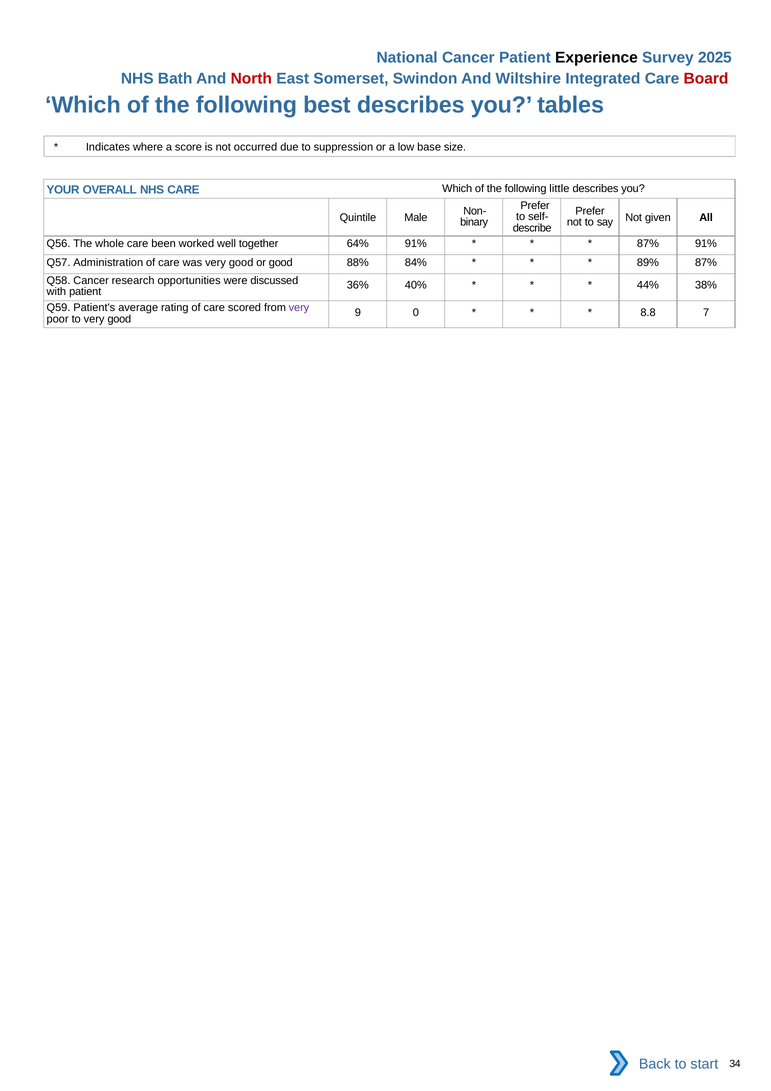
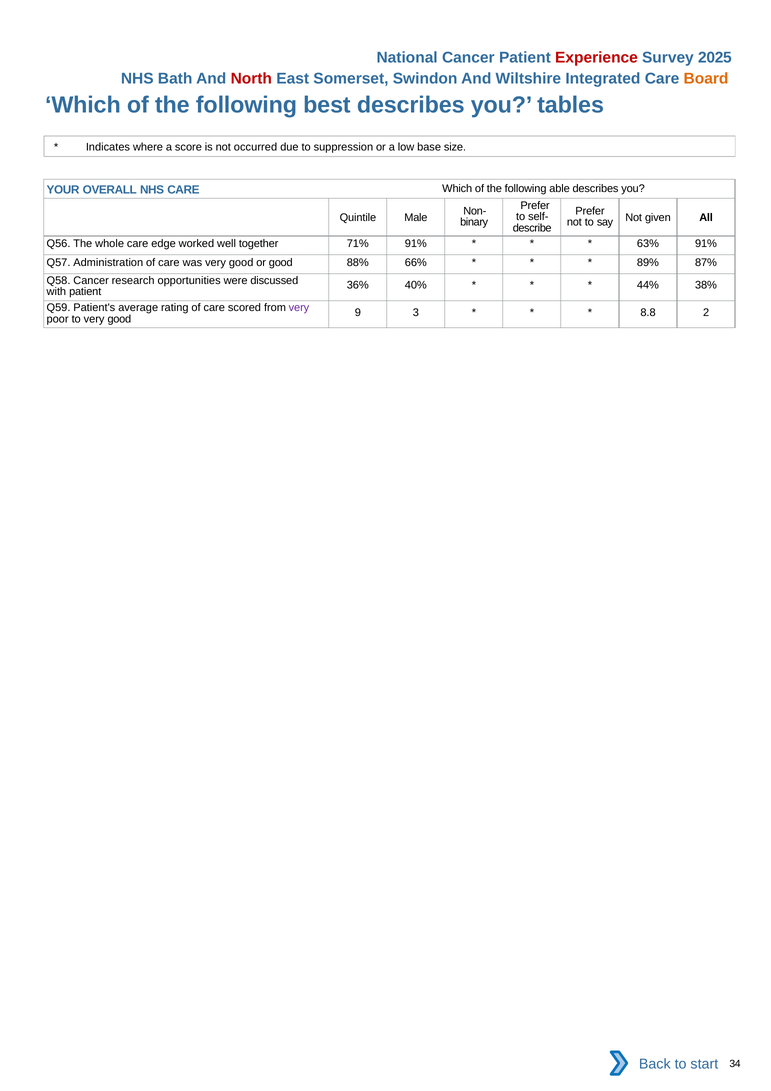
Experience colour: black -> red (596, 57)
Board colour: red -> orange (706, 78)
little: little -> able (560, 189)
been: been -> edge (164, 244)
64%: 64% -> 71% (358, 244)
87%: 87% -> 63% (648, 244)
84%: 84% -> 66% (416, 262)
0: 0 -> 3 (416, 312)
7: 7 -> 2 (706, 312)
